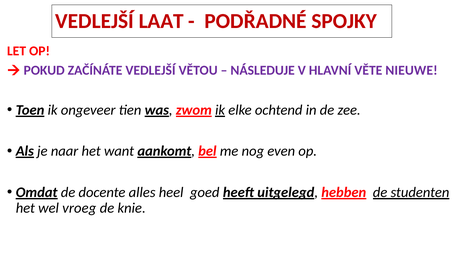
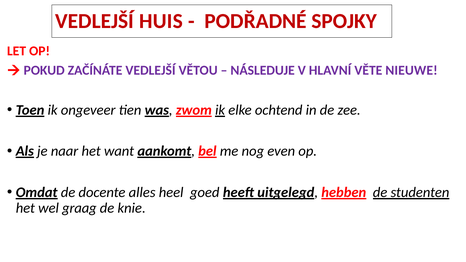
LAAT: LAAT -> HUIS (161, 21)
vroeg: vroeg -> graag (79, 208)
